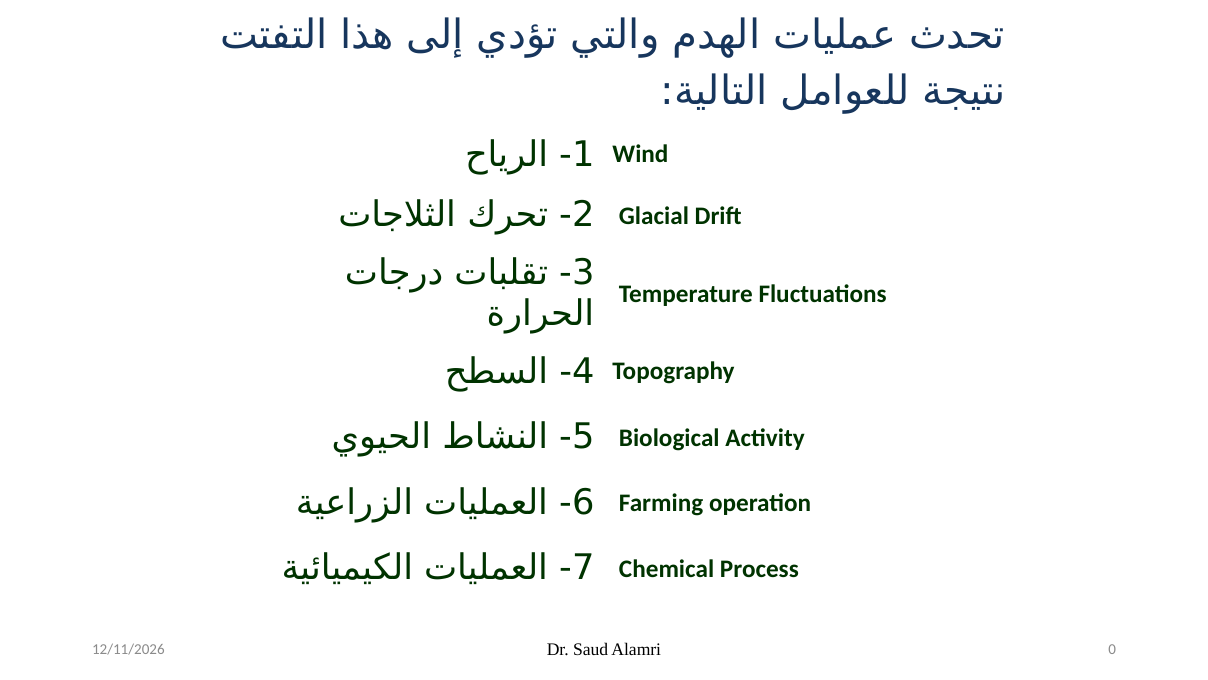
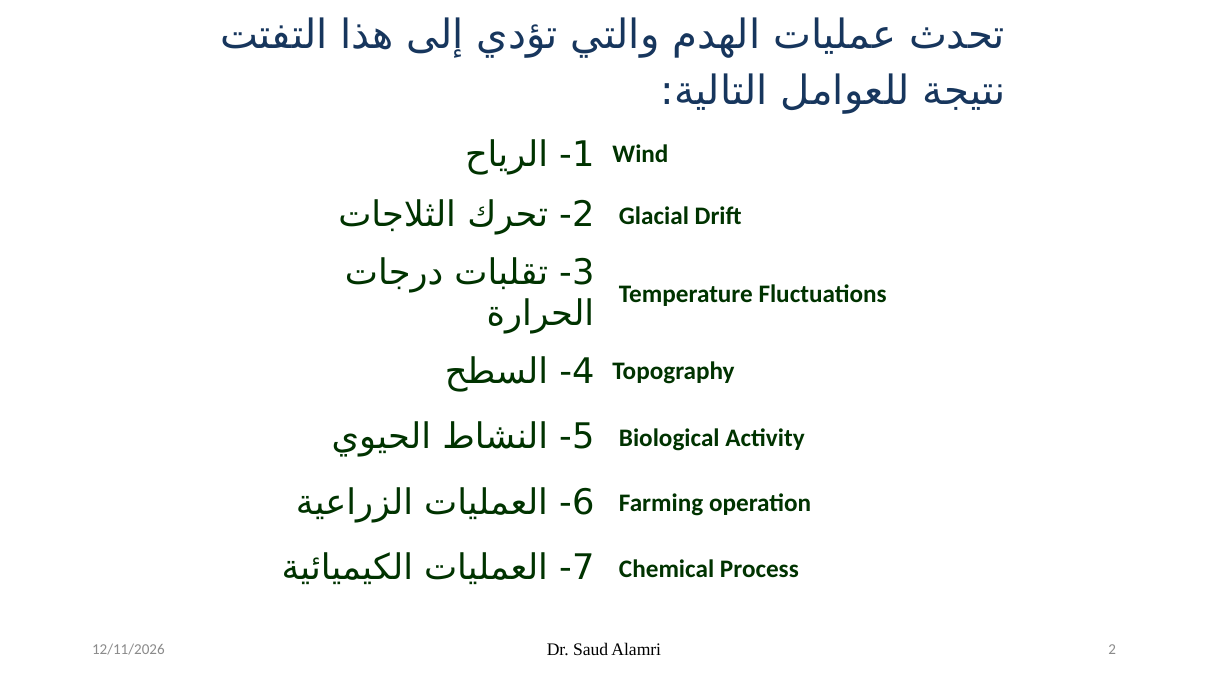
Alamri 0: 0 -> 2 (1112, 649)
